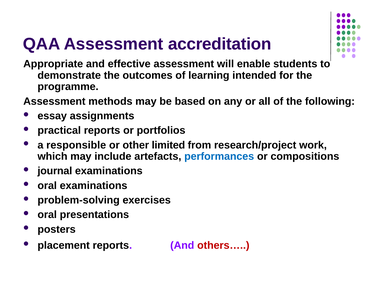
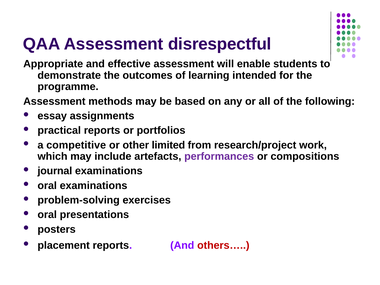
accreditation: accreditation -> disrespectful (220, 44)
responsible: responsible -> competitive (76, 145)
performances colour: blue -> purple (219, 156)
